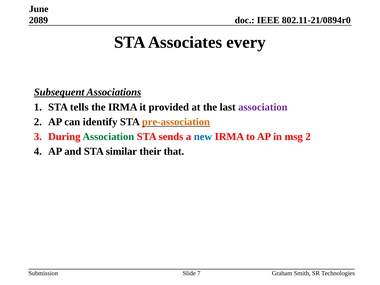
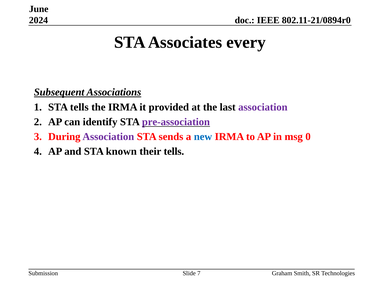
2089: 2089 -> 2024 (38, 20)
pre-association colour: orange -> purple (176, 122)
Association colour: green -> purple (108, 137)
msg 2: 2 -> 0 (308, 137)
similar: similar -> known (121, 151)
their that: that -> tells (174, 151)
